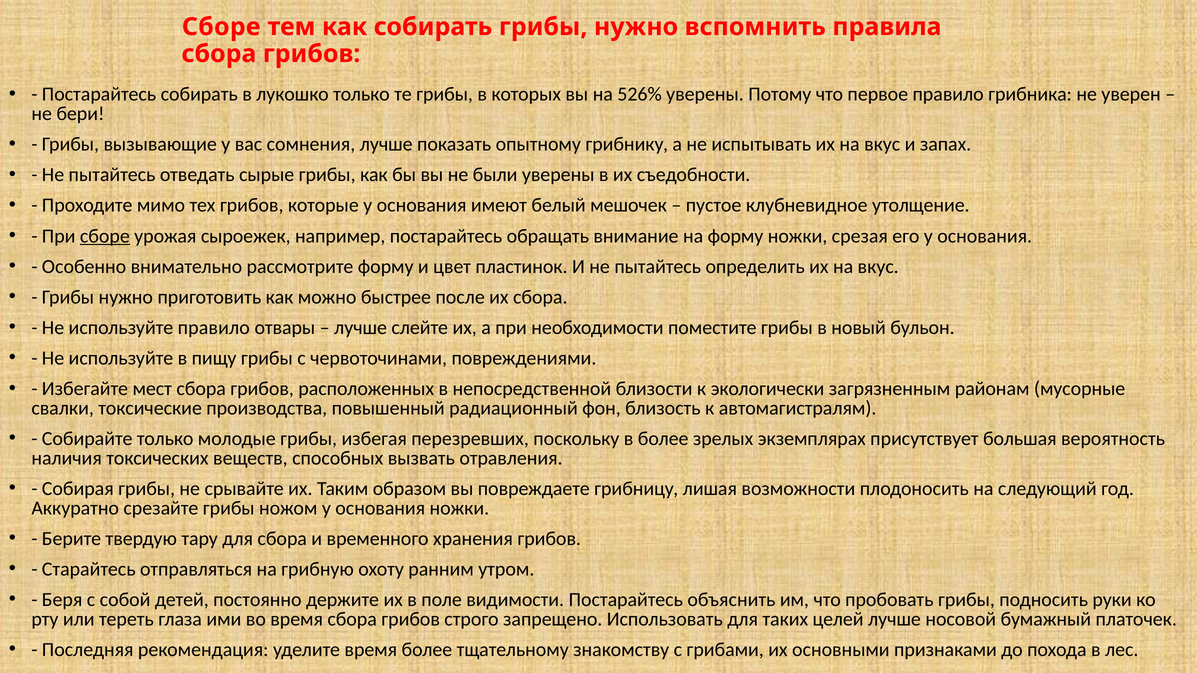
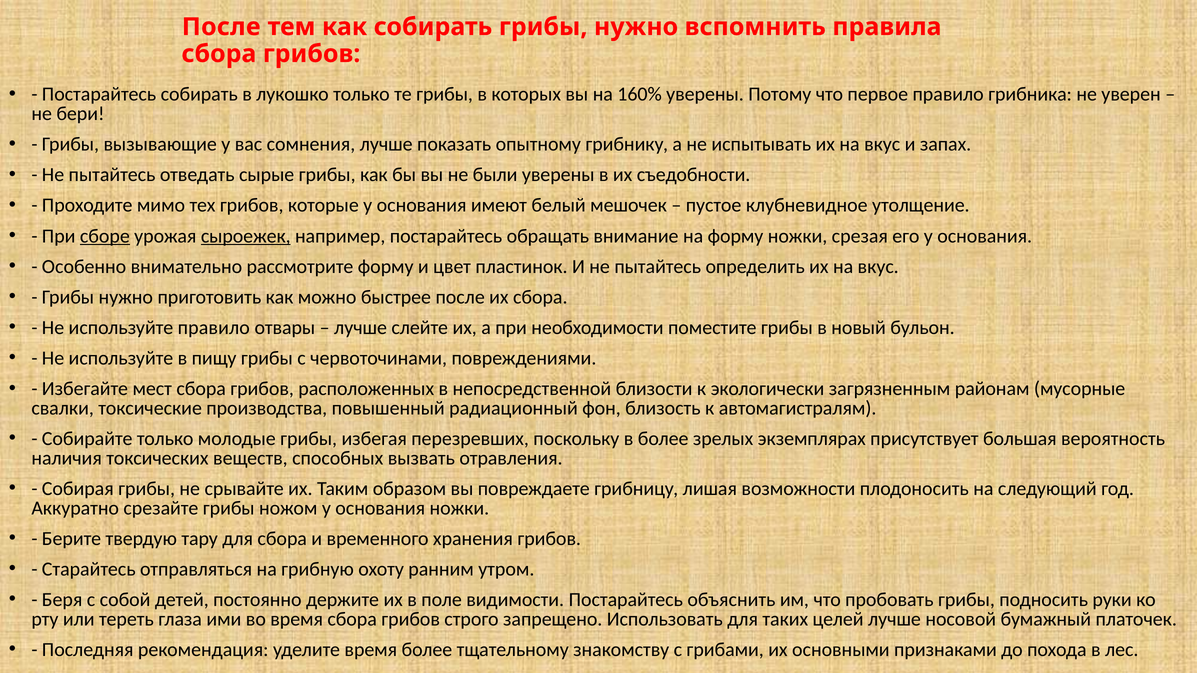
Сборе: Сборе -> После (221, 27)
526%: 526% -> 160% (640, 94)
сыроежек underline: none -> present (246, 236)
